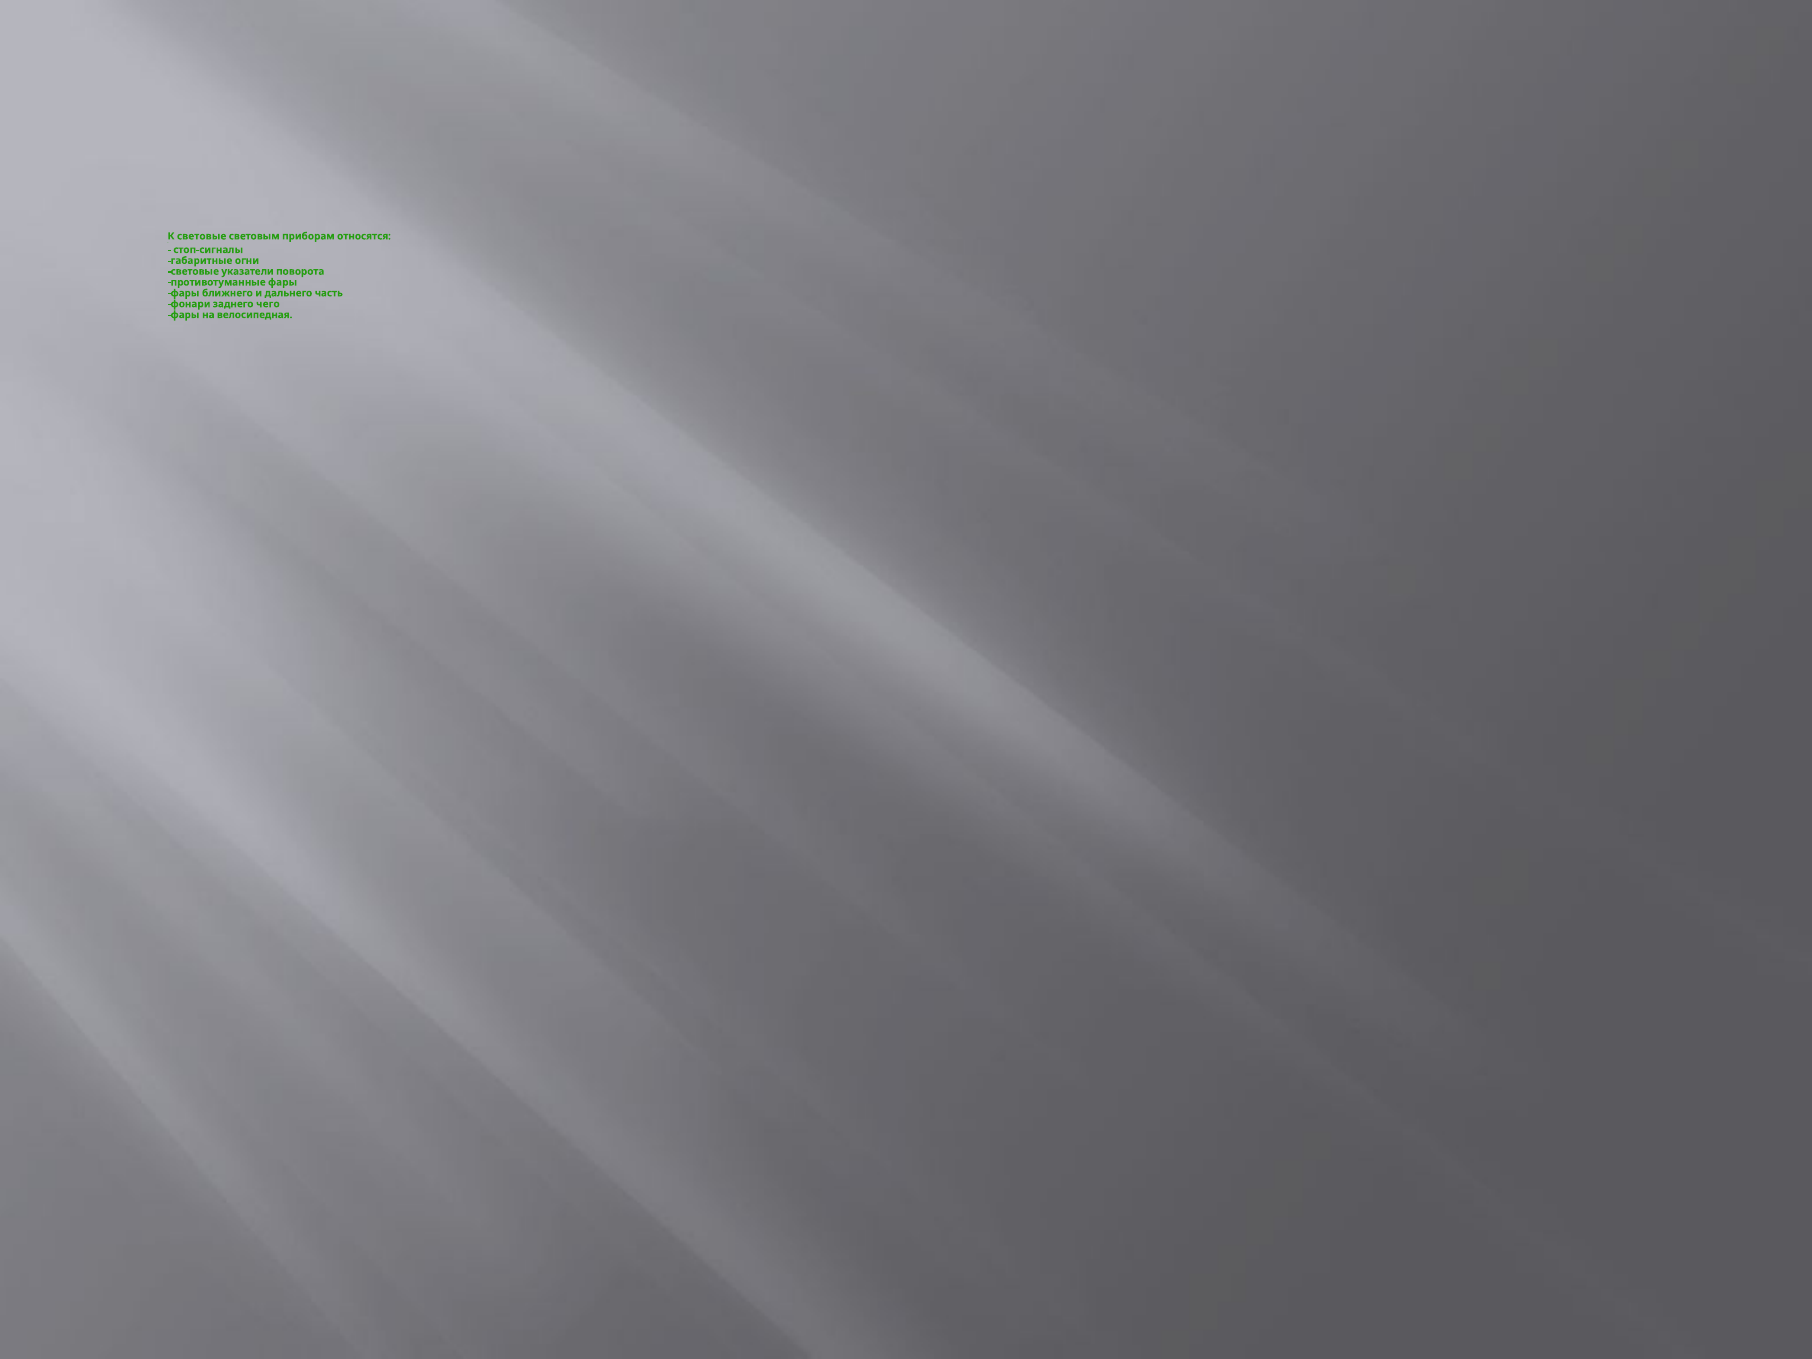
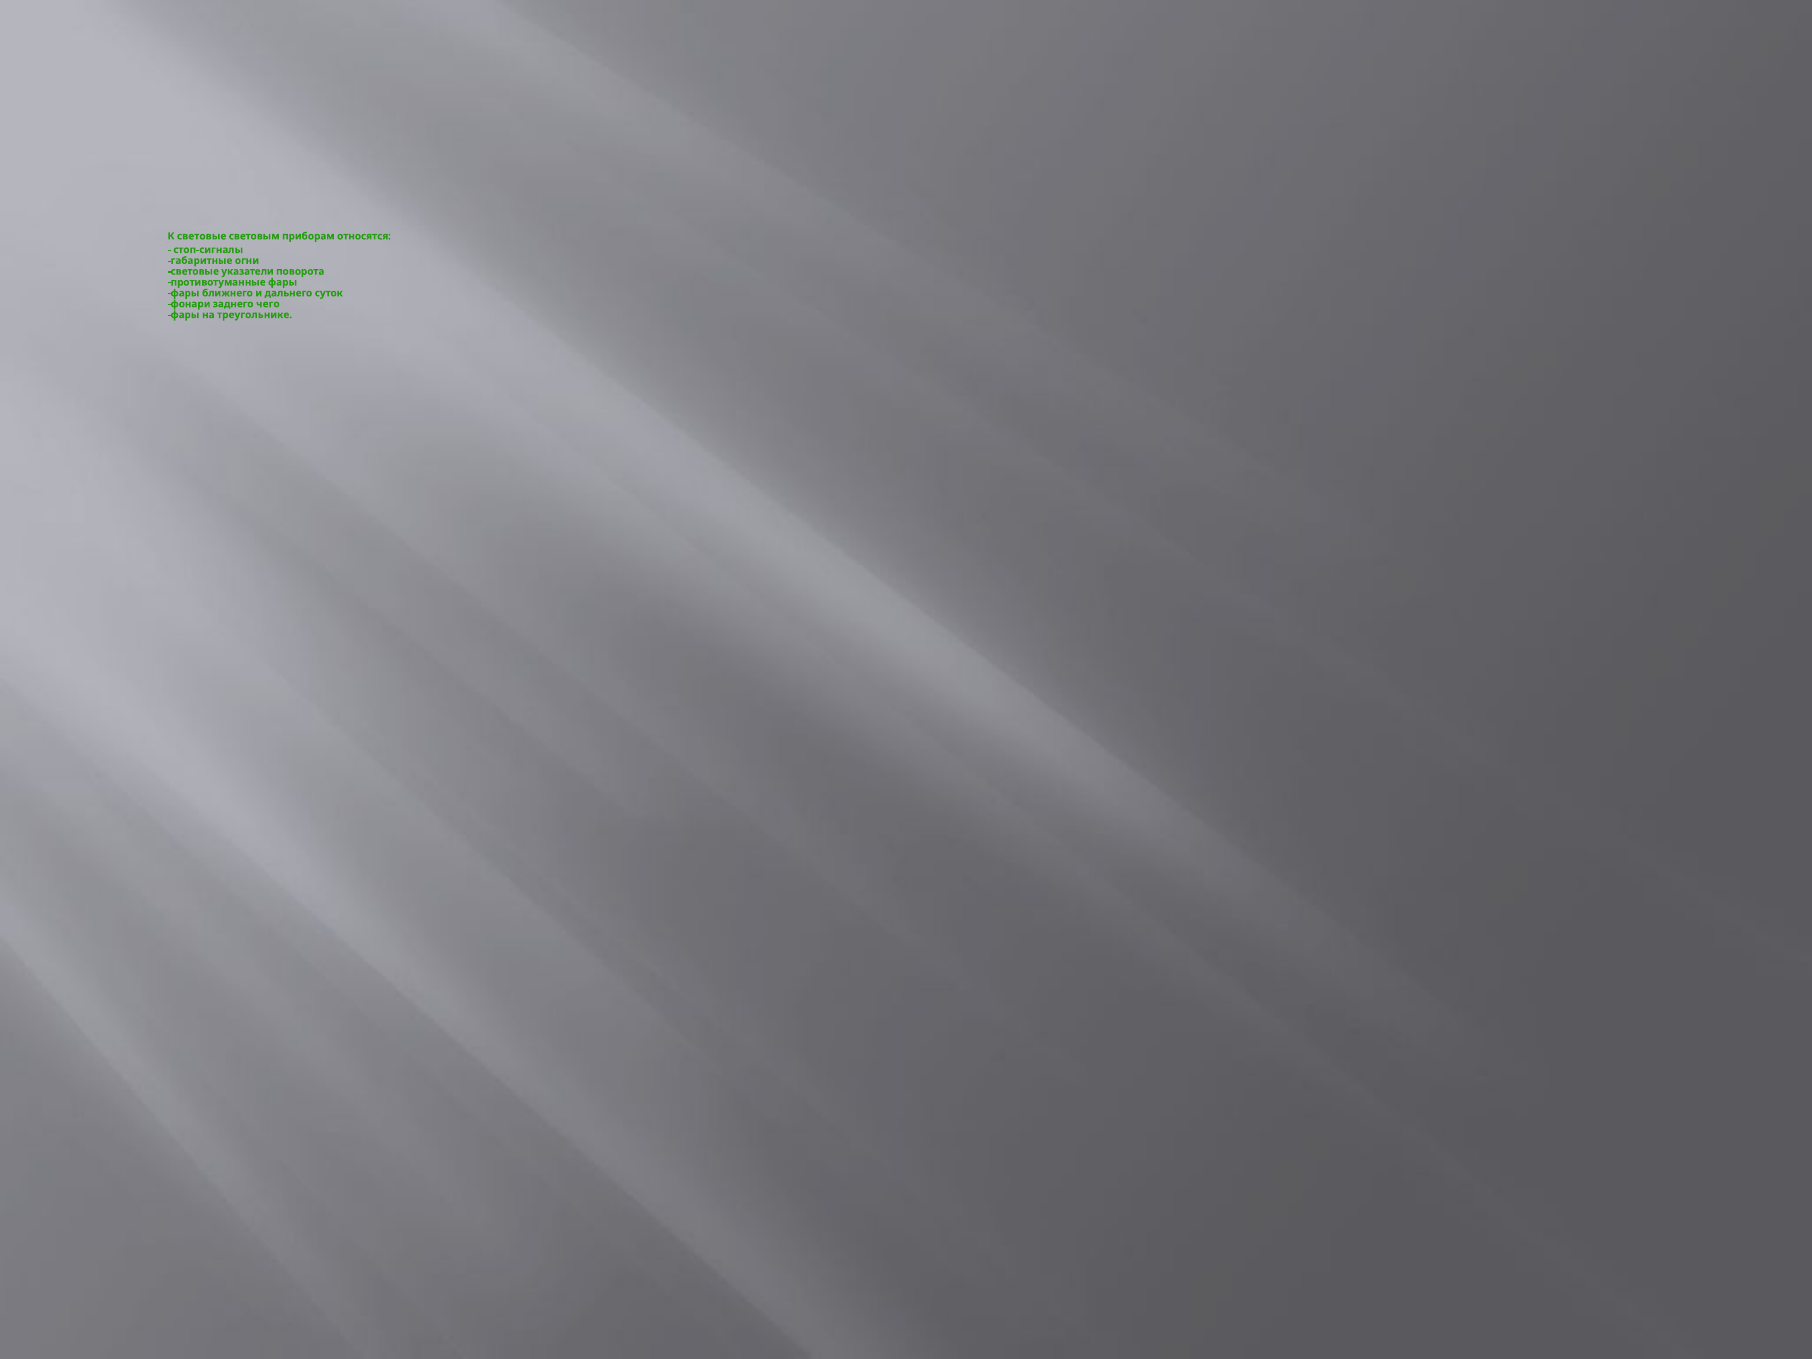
часть: часть -> суток (329, 293)
велосипедная: велосипедная -> треугольнике (255, 315)
